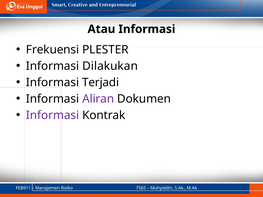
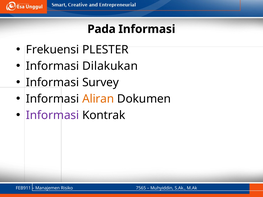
Atau: Atau -> Pada (102, 29)
Terjadi: Terjadi -> Survey (101, 83)
Aliran colour: purple -> orange (98, 99)
